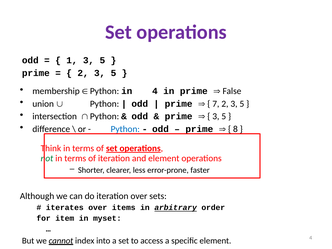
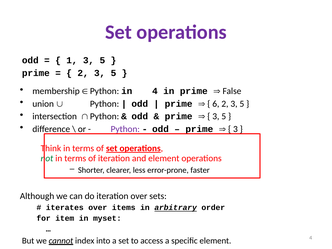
7: 7 -> 6 (216, 104)
Python colour: blue -> purple (125, 129)
8: 8 -> 3 (235, 129)
